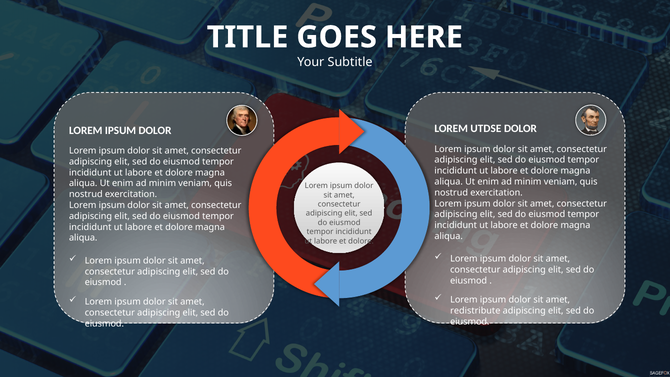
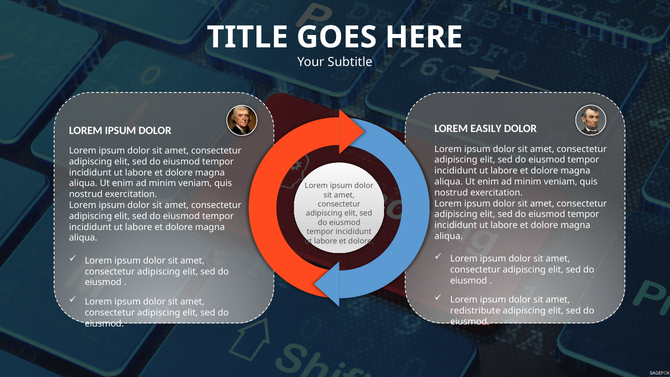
UTDSE: UTDSE -> EASILY (486, 129)
